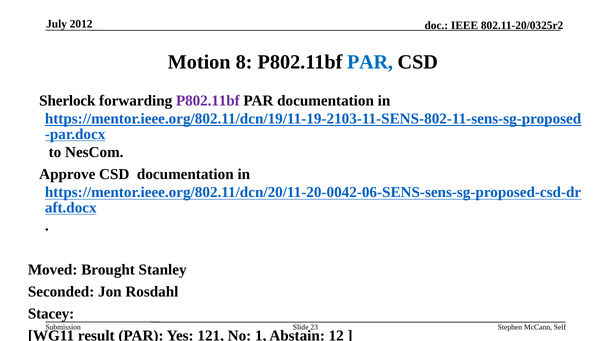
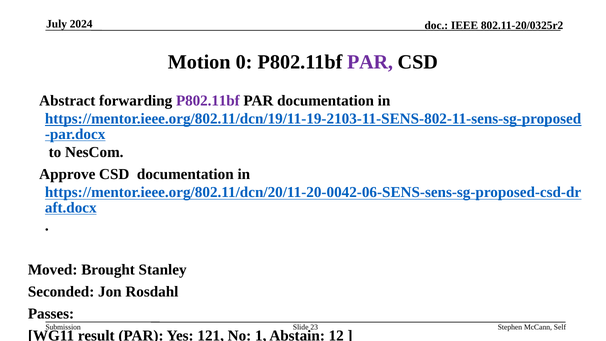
2012: 2012 -> 2024 (81, 24)
8: 8 -> 0 (244, 62)
PAR colour: blue -> purple (370, 62)
Sherlock: Sherlock -> Abstract (67, 101)
Stacey: Stacey -> Passes (51, 314)
